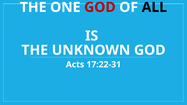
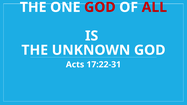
ALL colour: black -> red (154, 7)
